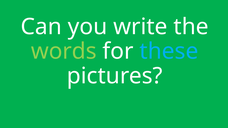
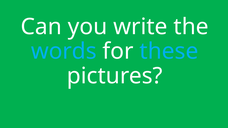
words colour: light green -> light blue (64, 51)
